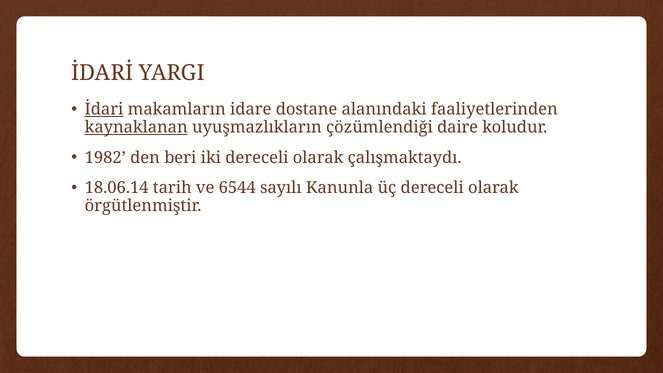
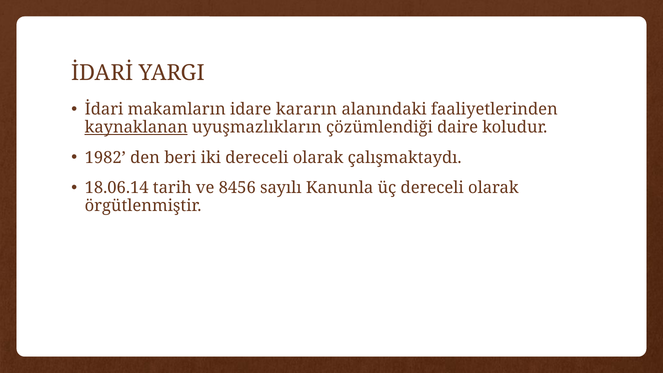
İdari underline: present -> none (104, 109)
dostane: dostane -> kararın (306, 109)
6544: 6544 -> 8456 (237, 188)
